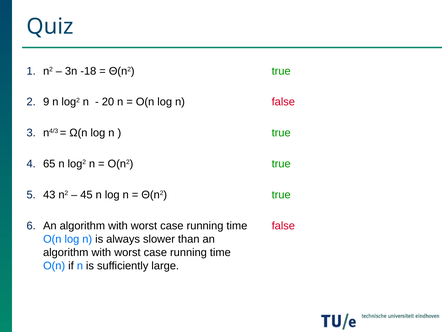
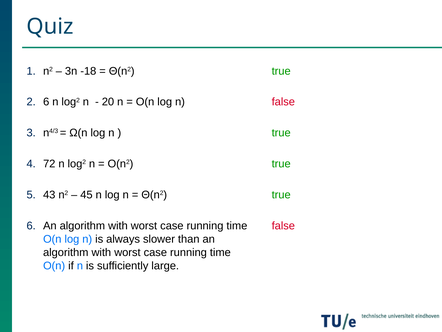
9: 9 -> 6 (46, 102)
65: 65 -> 72 (49, 164)
